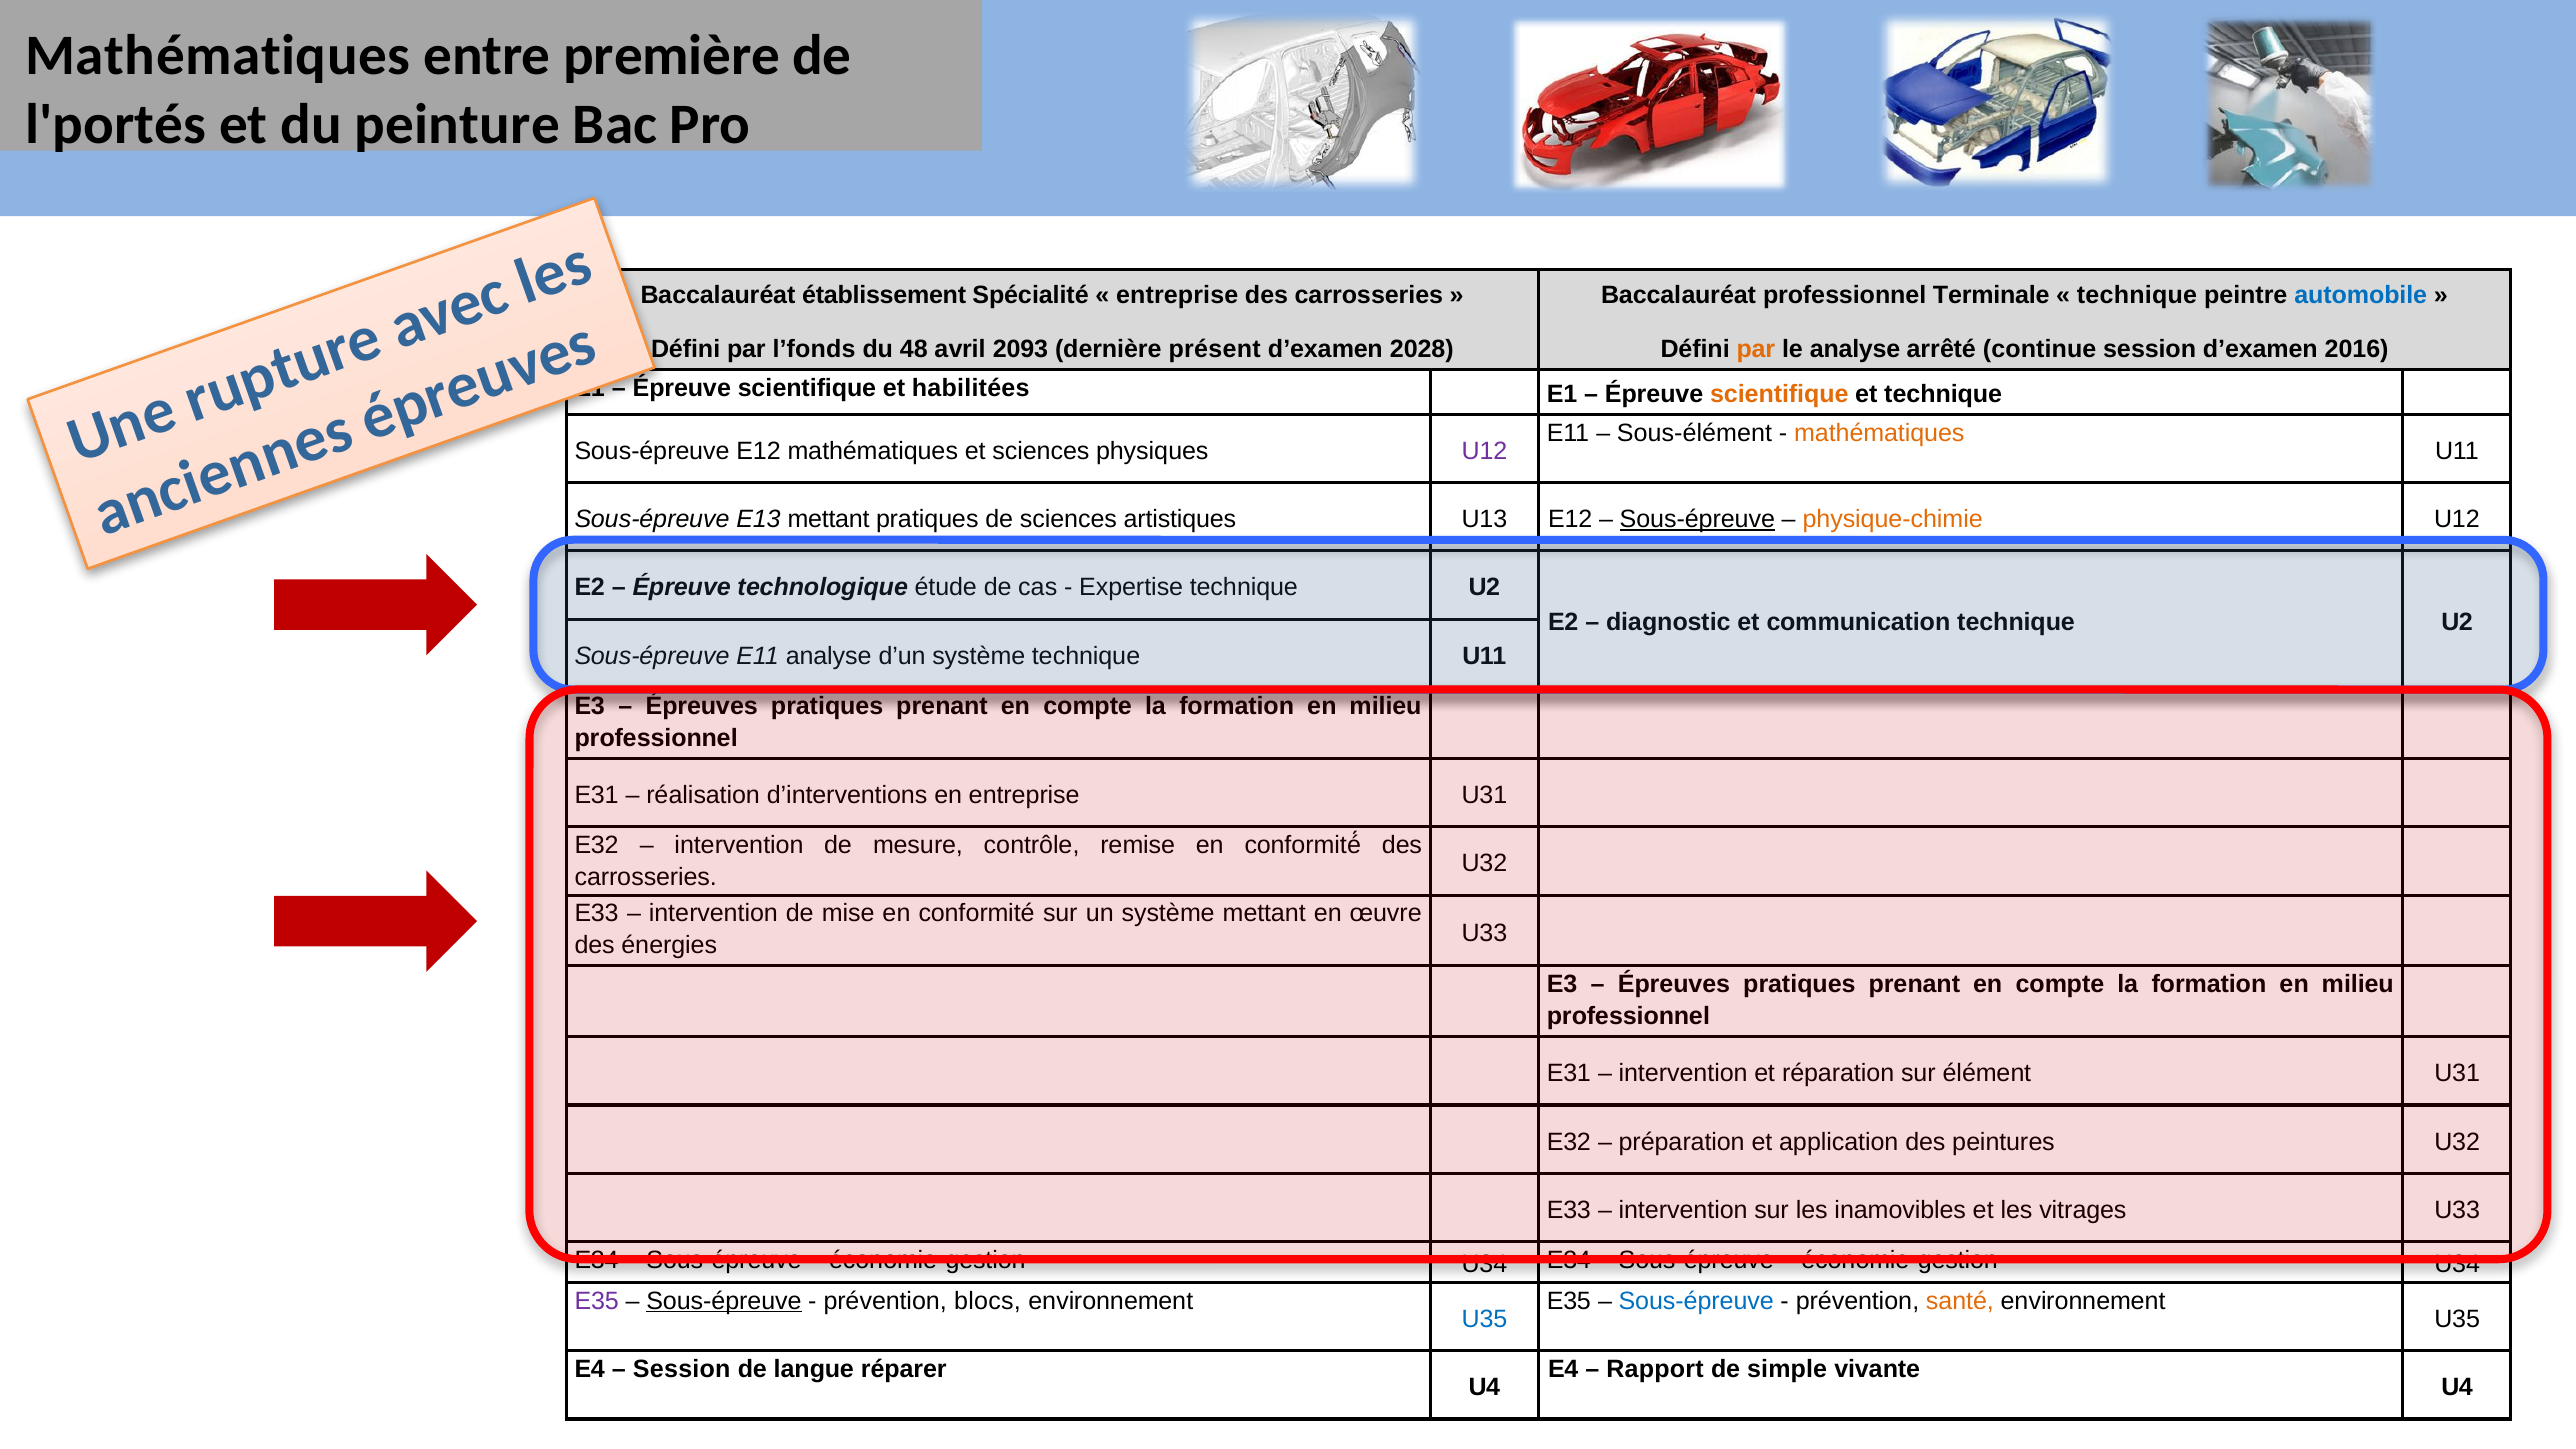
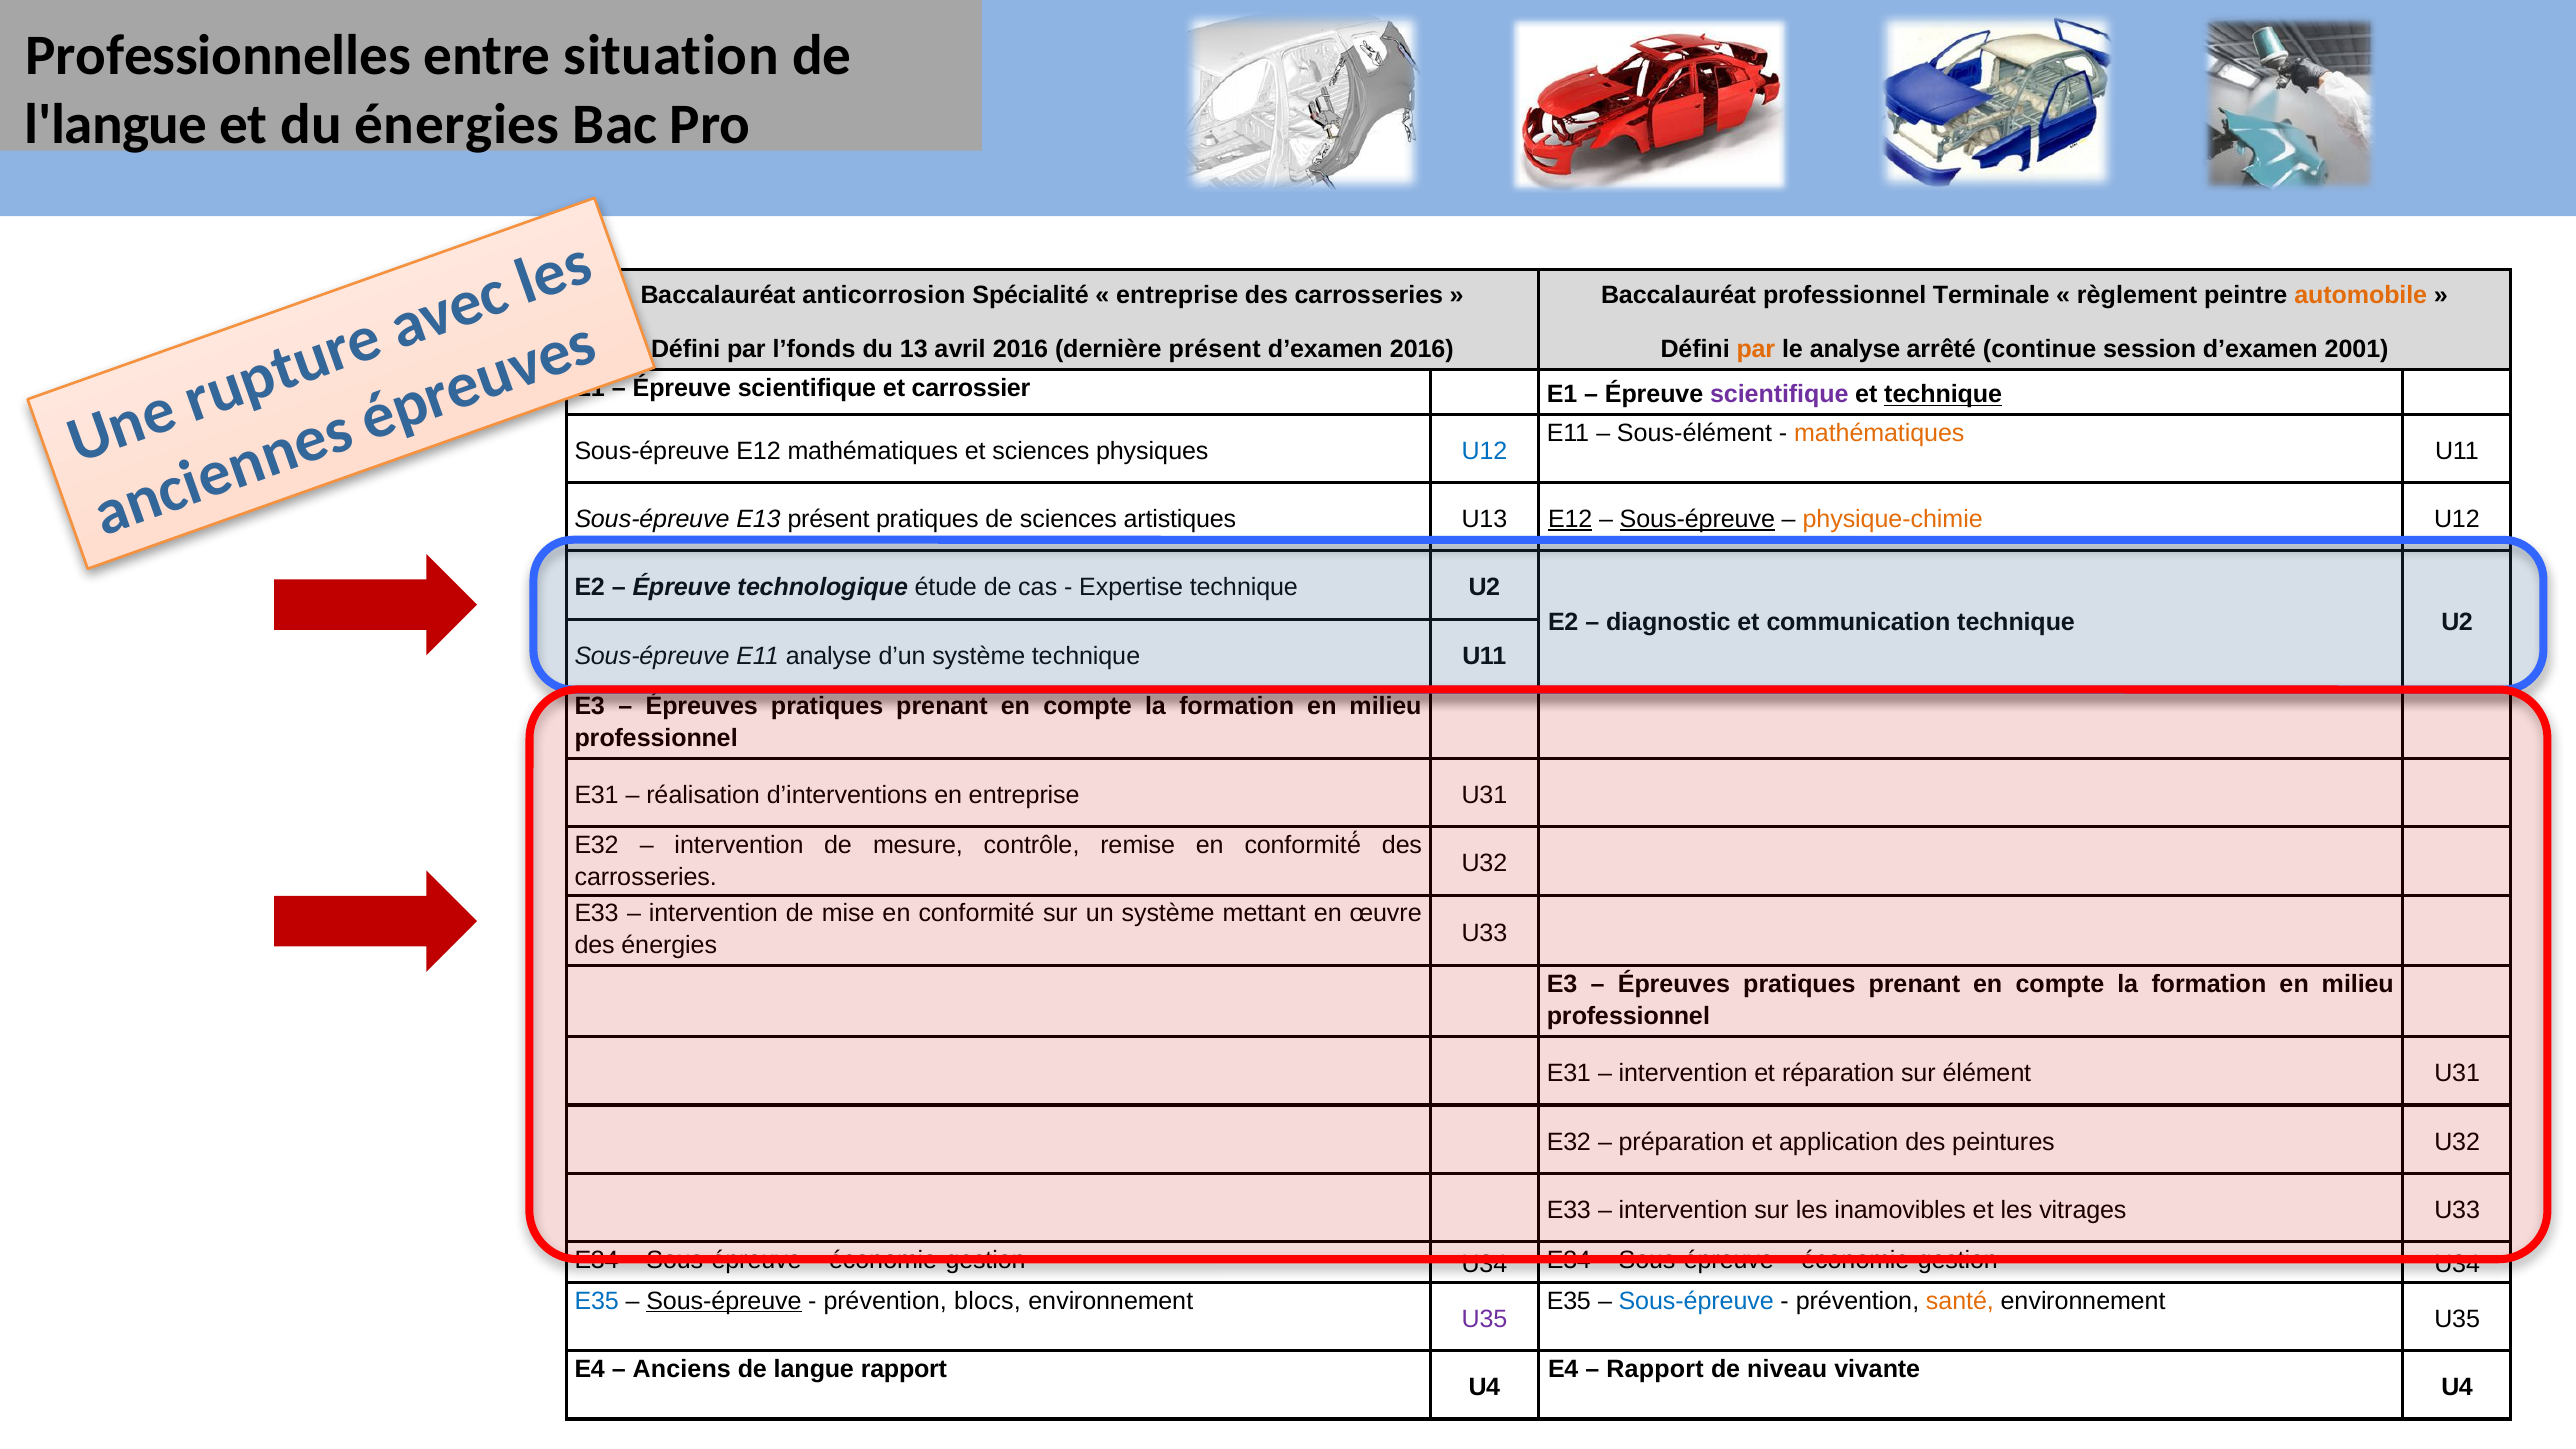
Mathématiques: Mathématiques -> Professionnelles (218, 56)
première: première -> situation (671, 56)
l'portés: l'portés -> l'langue (116, 124)
du peinture: peinture -> énergies (457, 124)
établissement: établissement -> anticorrosion (884, 295)
technique: technique -> règlement (2137, 295)
automobile colour: blue -> orange (2361, 295)
48: 48 -> 13 (914, 349)
avril 2093: 2093 -> 2016 (1020, 349)
d’examen 2028: 2028 -> 2016 (1422, 349)
2016: 2016 -> 2001 (2357, 349)
habilitées: habilitées -> carrossier (971, 389)
scientifique colour: orange -> purple (1779, 395)
technique underline: none -> present (1943, 395)
U12 colour: purple -> blue (1485, 451)
mettant: mettant -> présent (829, 519)
E12 underline: none -> present (1570, 519)
E35 colour: purple -> blue (597, 1301)
U35 colour: blue -> purple (1485, 1319)
Session: Session -> Anciens (682, 1369)
langue réparer: réparer -> rapport (904, 1369)
simple: simple -> niveau (1787, 1369)
